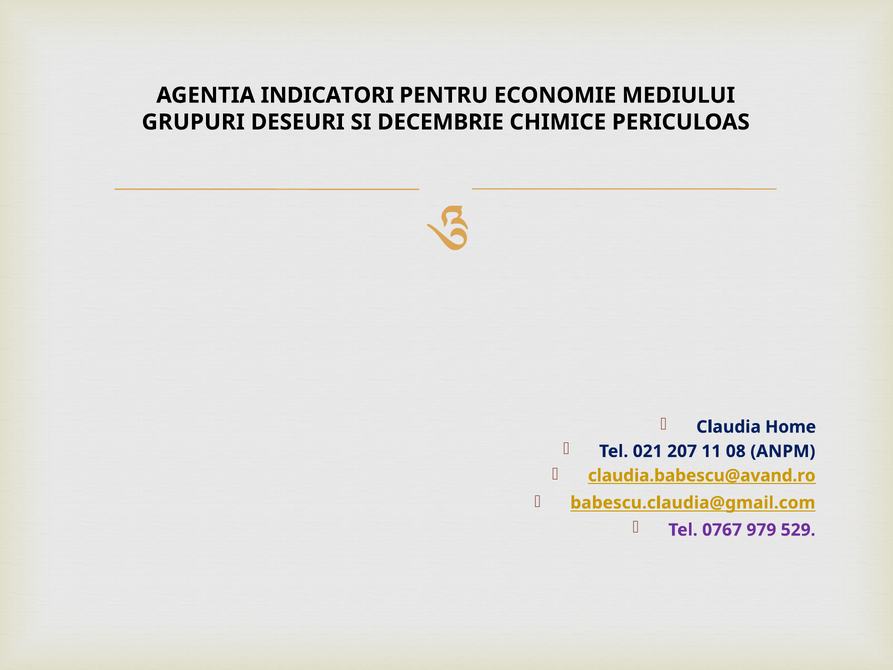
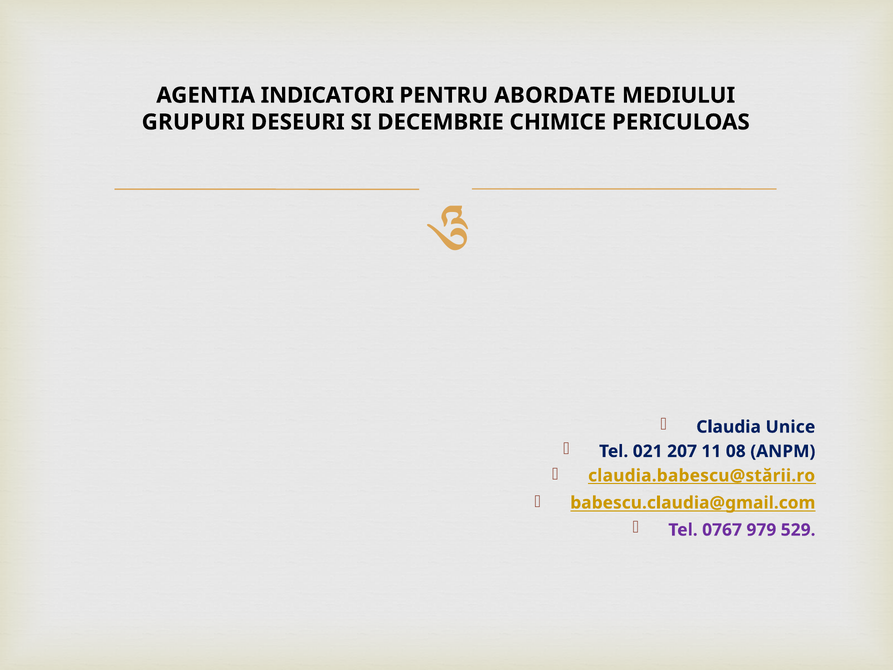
ECONOMIE: ECONOMIE -> ABORDATE (555, 95)
Home: Home -> Unice (790, 427)
claudia.babescu@avand.ro: claudia.babescu@avand.ro -> claudia.babescu@stării.ro (702, 475)
